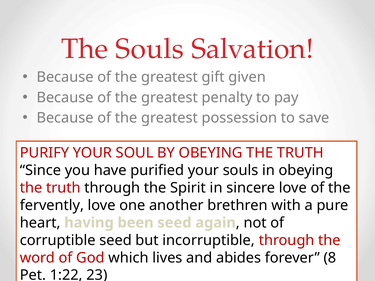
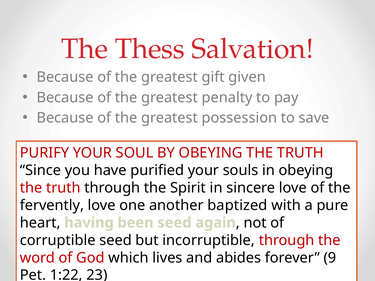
The Souls: Souls -> Thess (150, 49)
brethren: brethren -> baptized (237, 205)
8: 8 -> 9 (330, 258)
